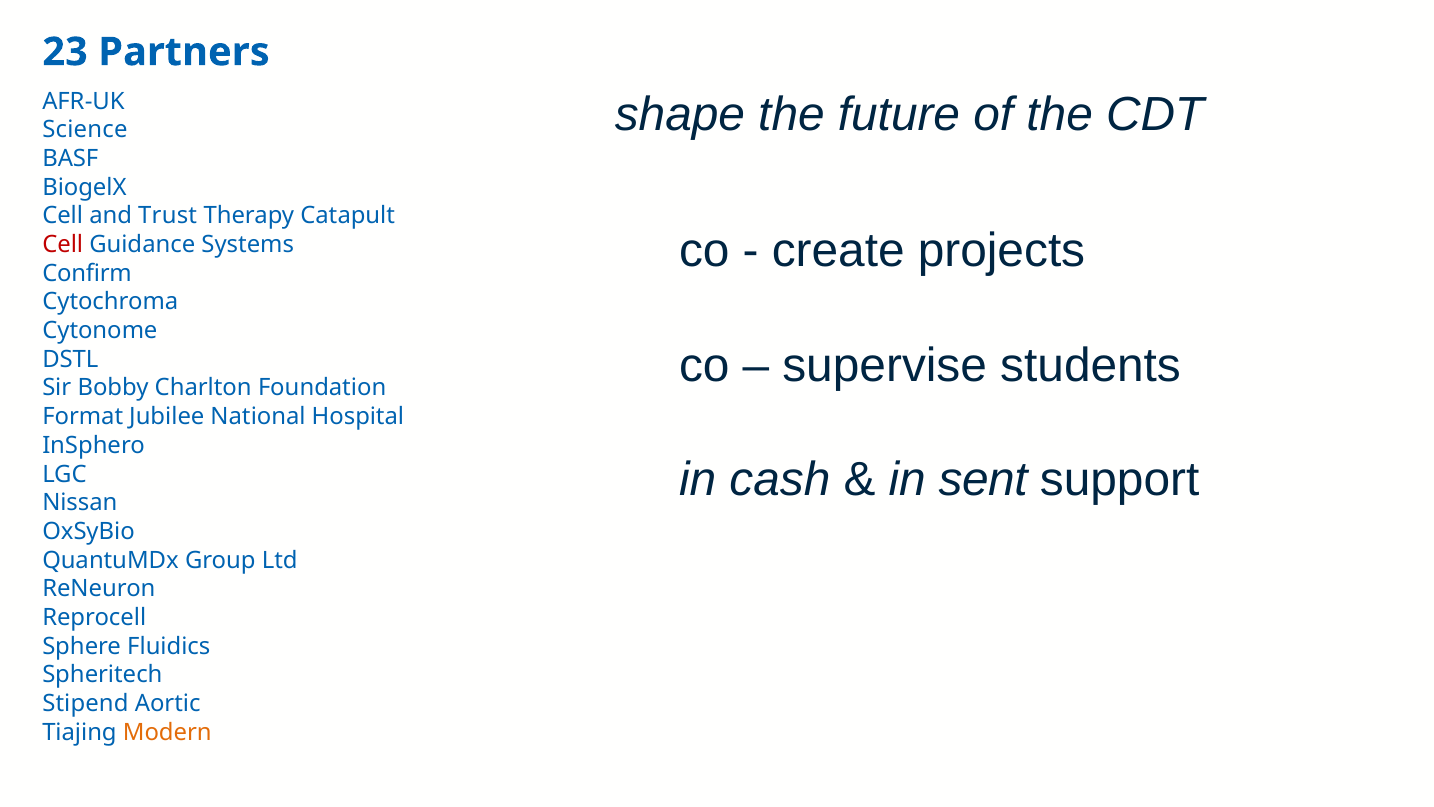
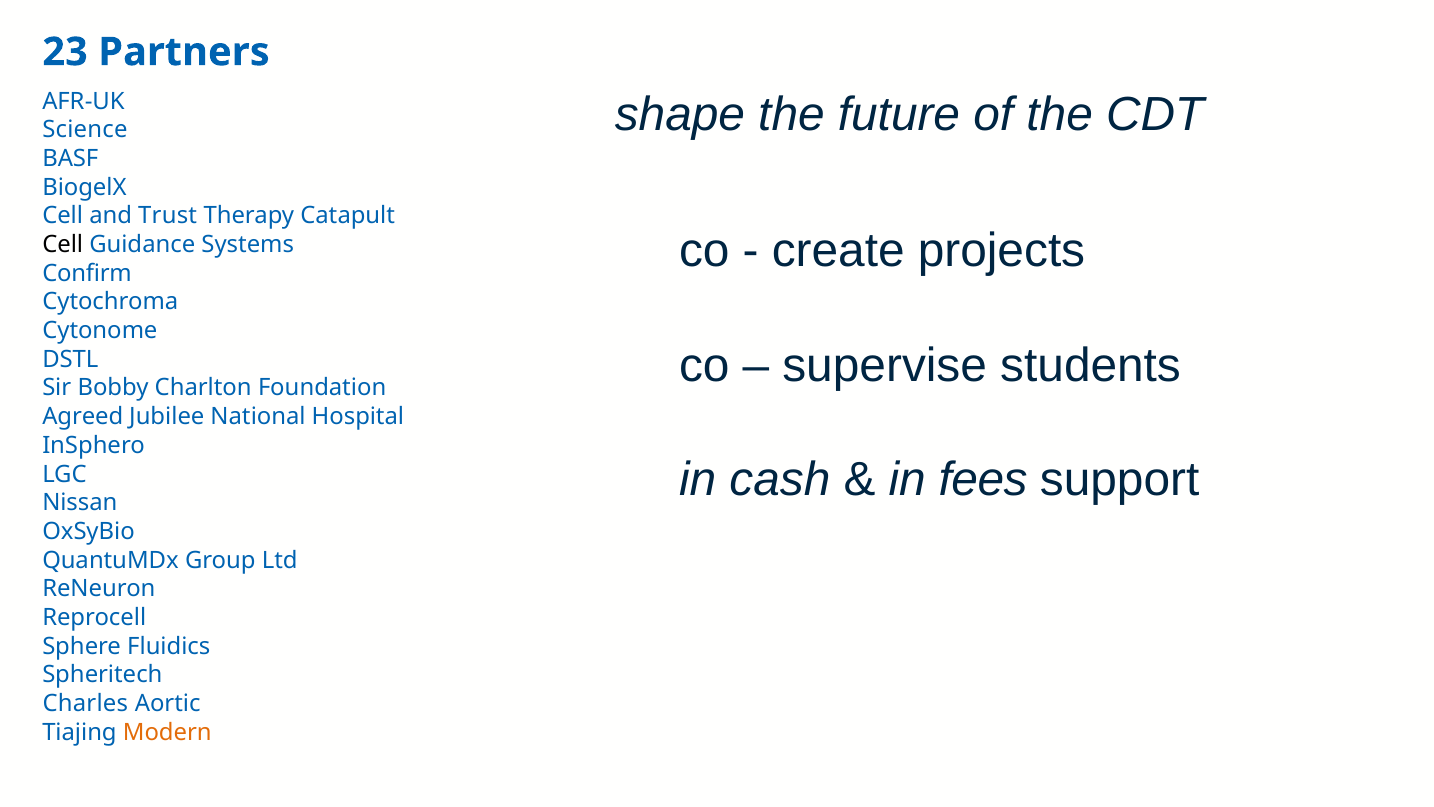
Cell colour: red -> black (63, 244)
Format: Format -> Agreed (83, 417)
sent: sent -> fees (983, 480)
Stipend: Stipend -> Charles (85, 703)
